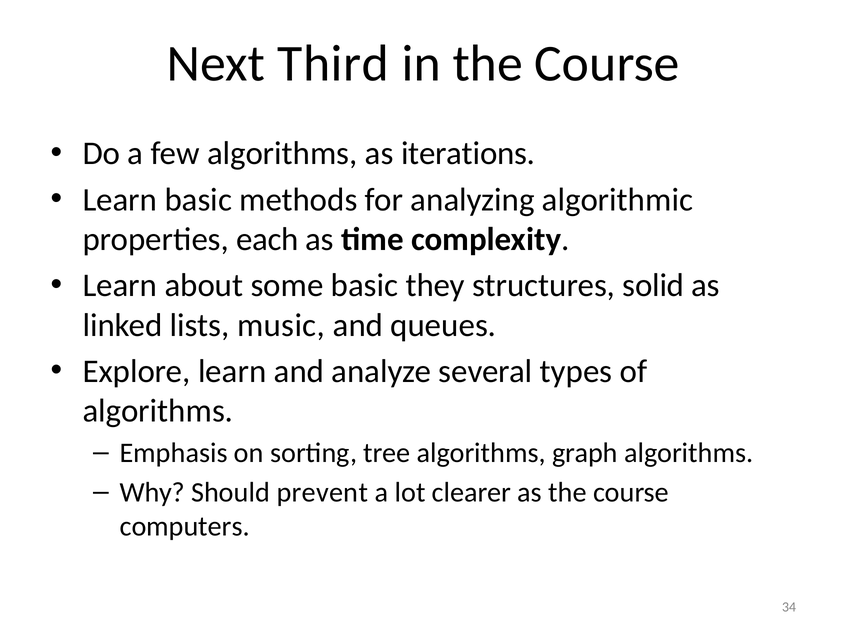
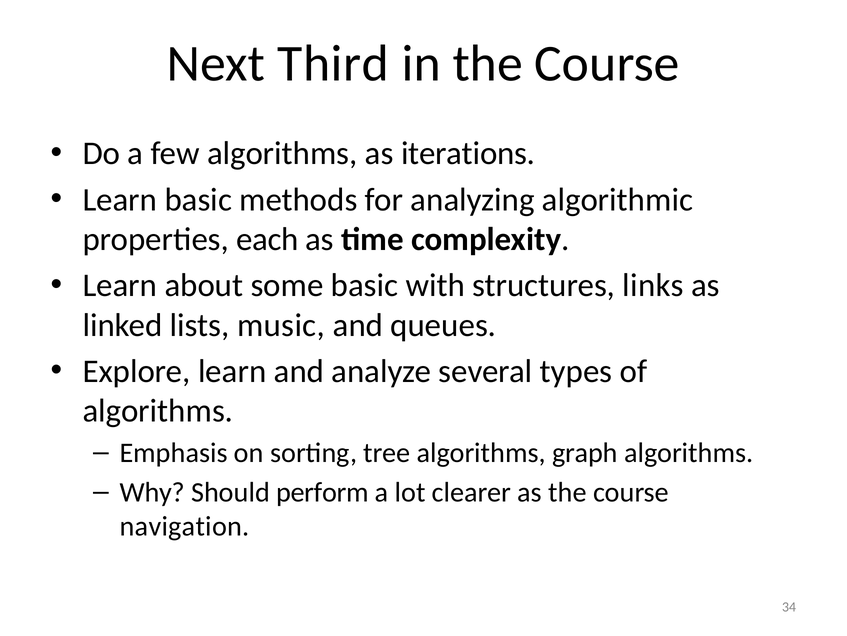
they: they -> with (435, 285)
solid: solid -> links (653, 285)
prevent: prevent -> perform (323, 492)
computers: computers -> navigation (185, 526)
